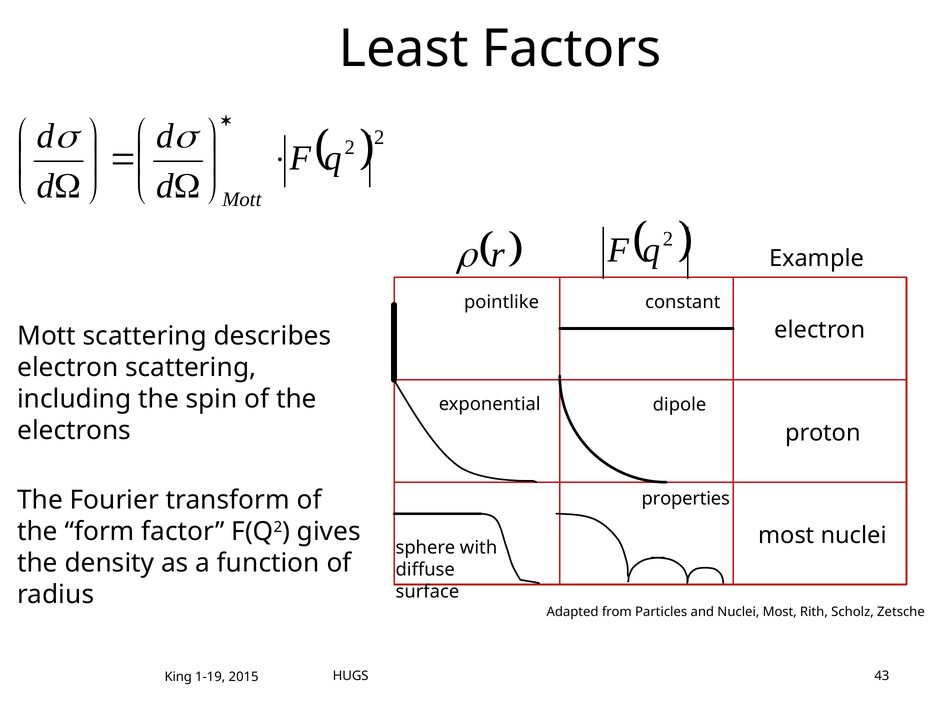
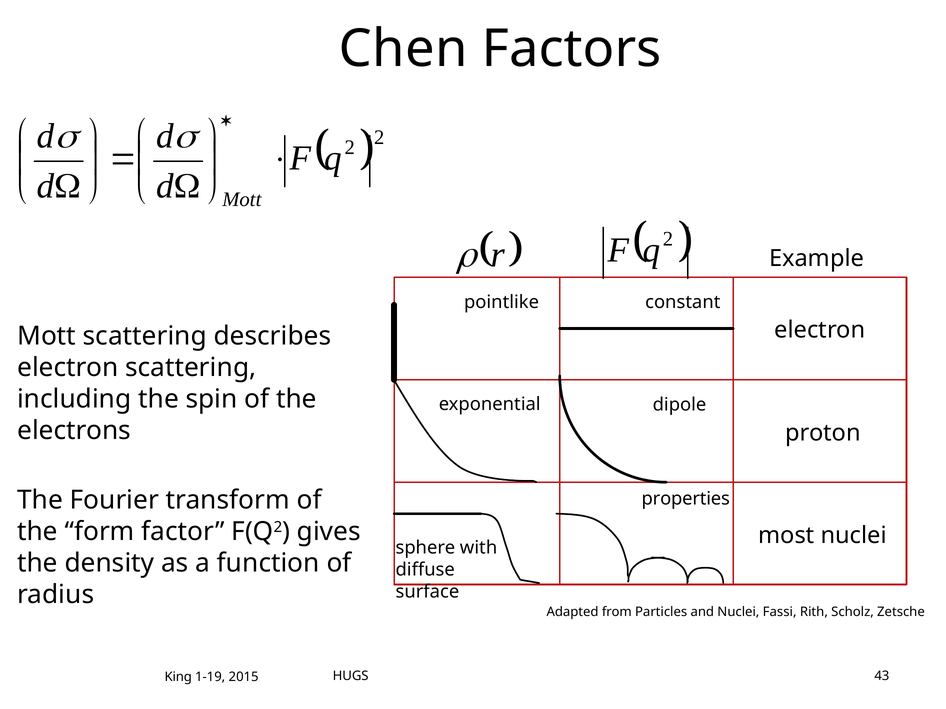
Least: Least -> Chen (403, 49)
Nuclei Most: Most -> Fassi (780, 613)
